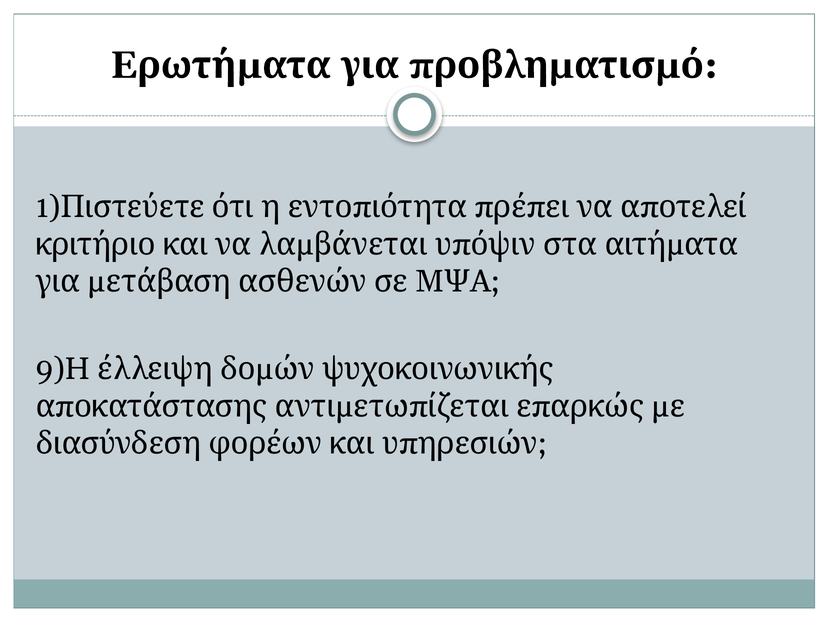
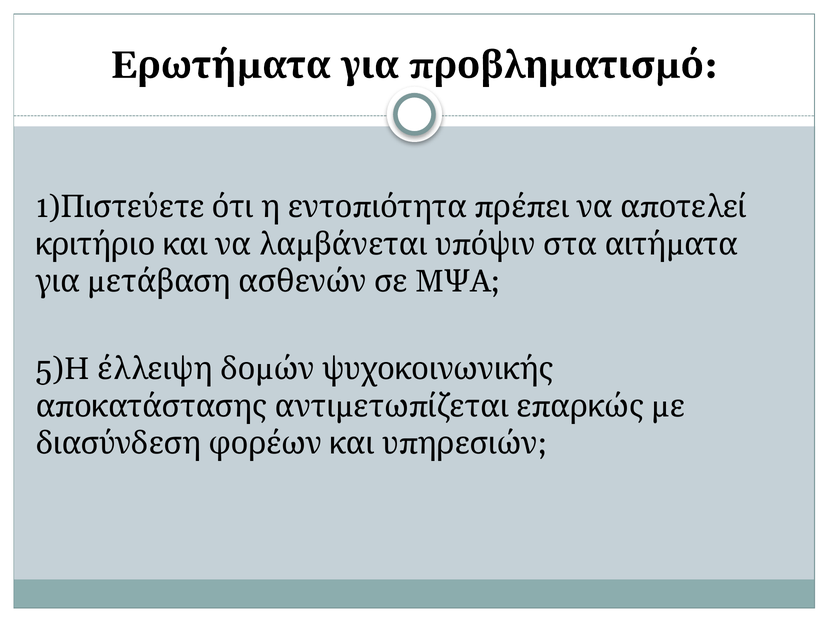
9)Η: 9)Η -> 5)Η (63, 369)
